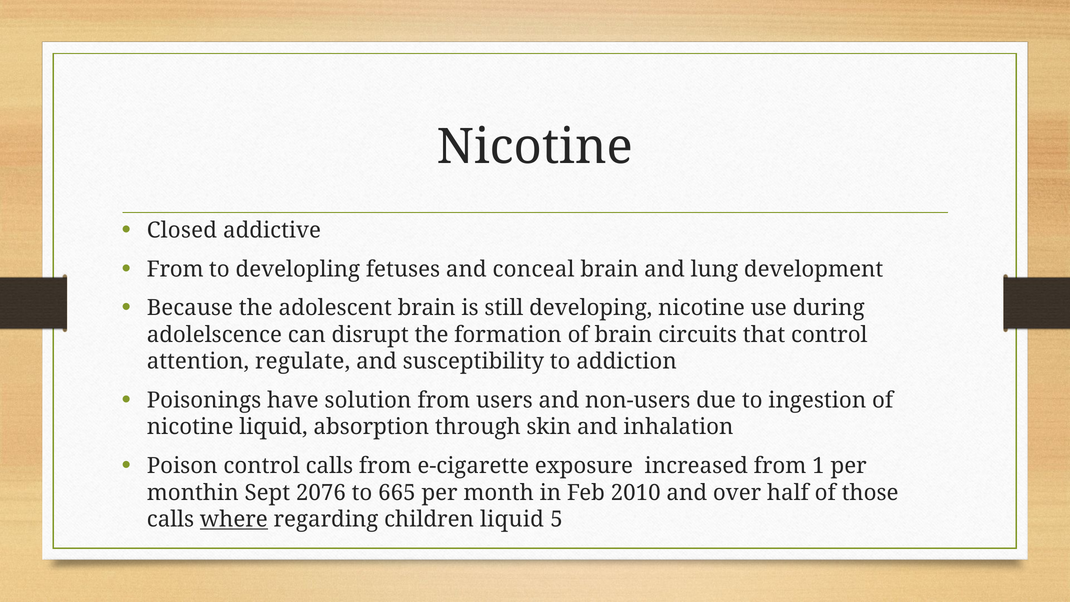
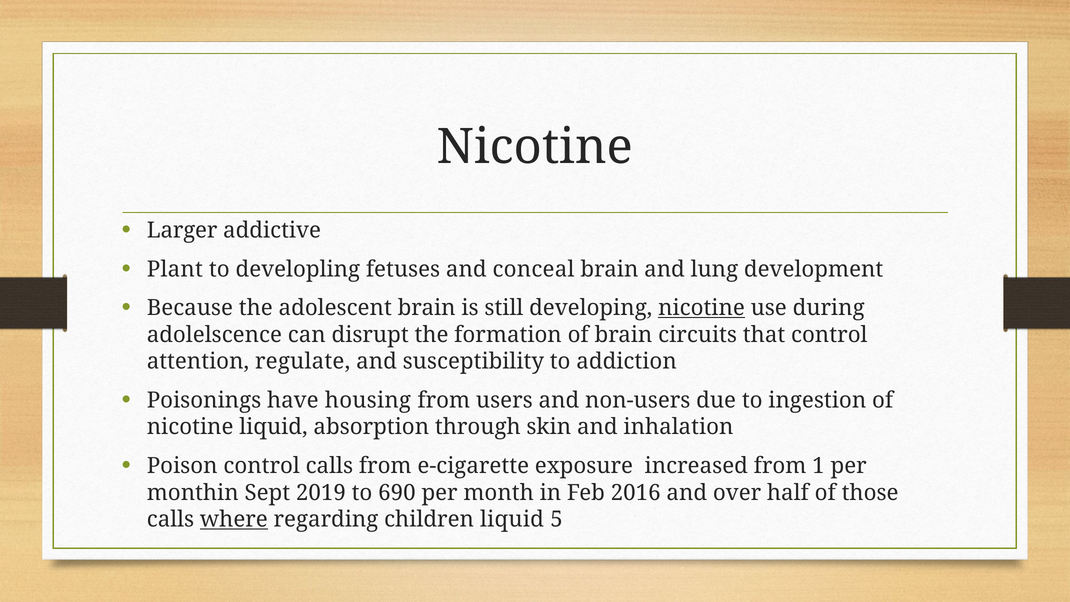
Closed: Closed -> Larger (182, 230)
From: From -> Plant (175, 269)
nicotine underline: none -> present (701, 308)
solution: solution -> housing (368, 400)
2076: 2076 -> 2019 (321, 493)
665: 665 -> 690 (397, 493)
2010: 2010 -> 2016 (636, 493)
